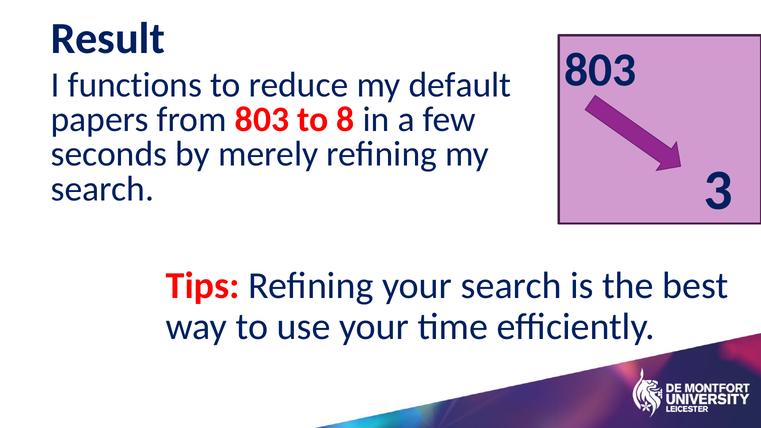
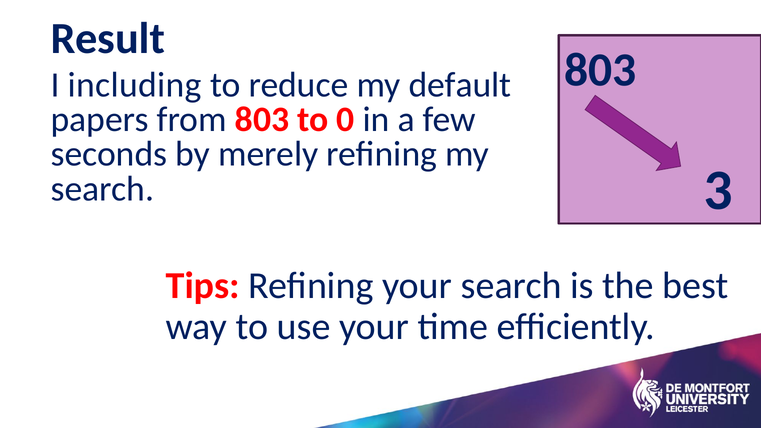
functions: functions -> including (135, 85)
8: 8 -> 0 (345, 119)
